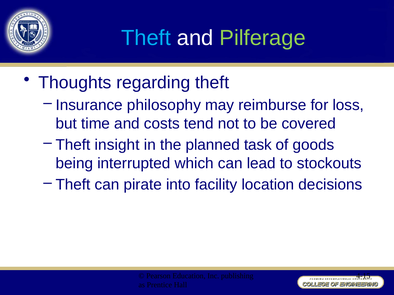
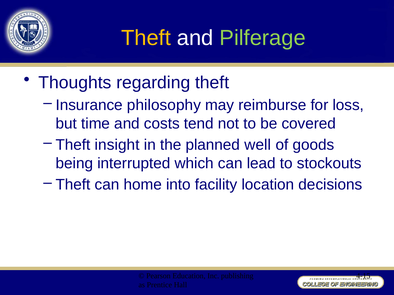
Theft colour: light blue -> yellow (146, 38)
task: task -> well (258, 145)
pirate: pirate -> home (143, 185)
